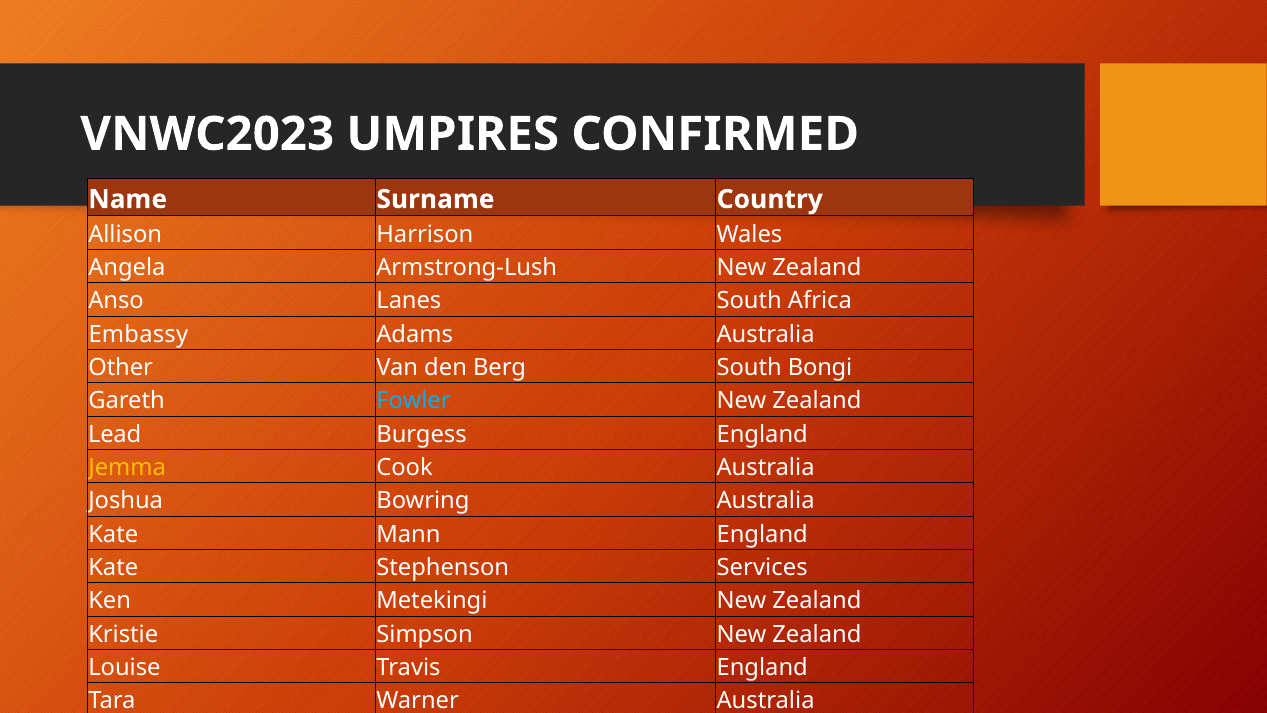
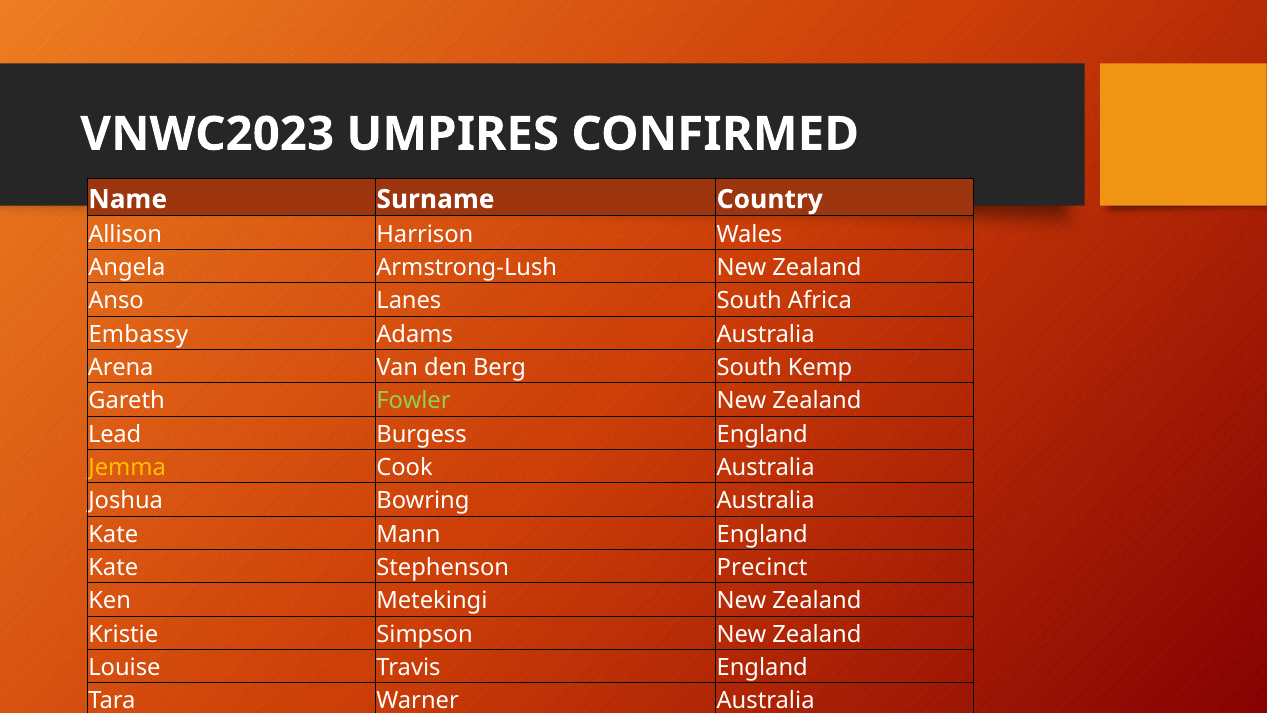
Other: Other -> Arena (121, 368)
Bongi: Bongi -> Kemp (820, 368)
Fowler colour: light blue -> light green (413, 401)
Services: Services -> Precinct (762, 568)
